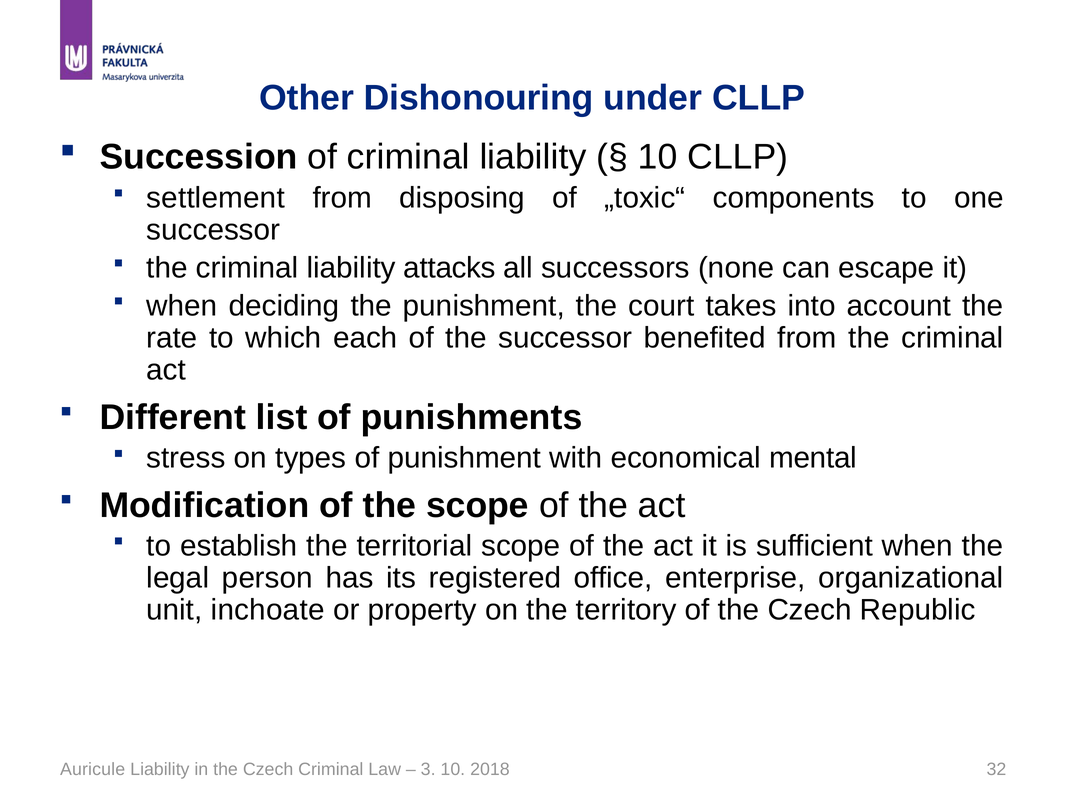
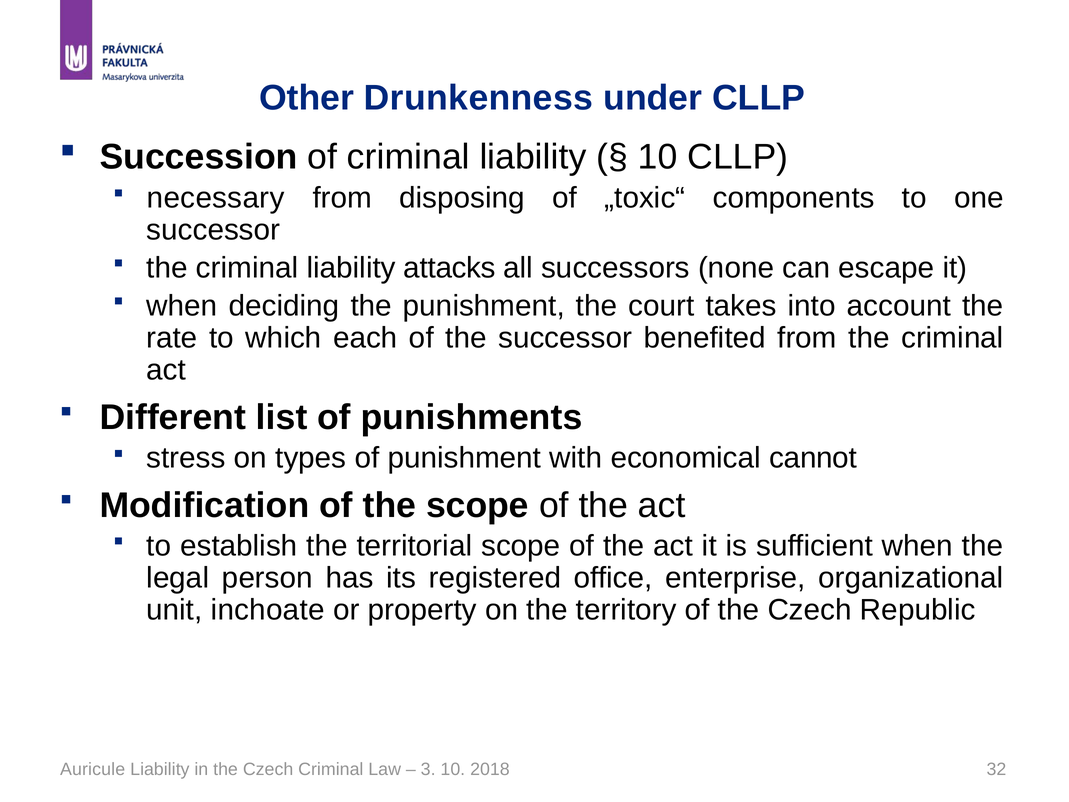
Dishonouring: Dishonouring -> Drunkenness (478, 98)
settlement: settlement -> necessary (216, 198)
mental: mental -> cannot (813, 458)
